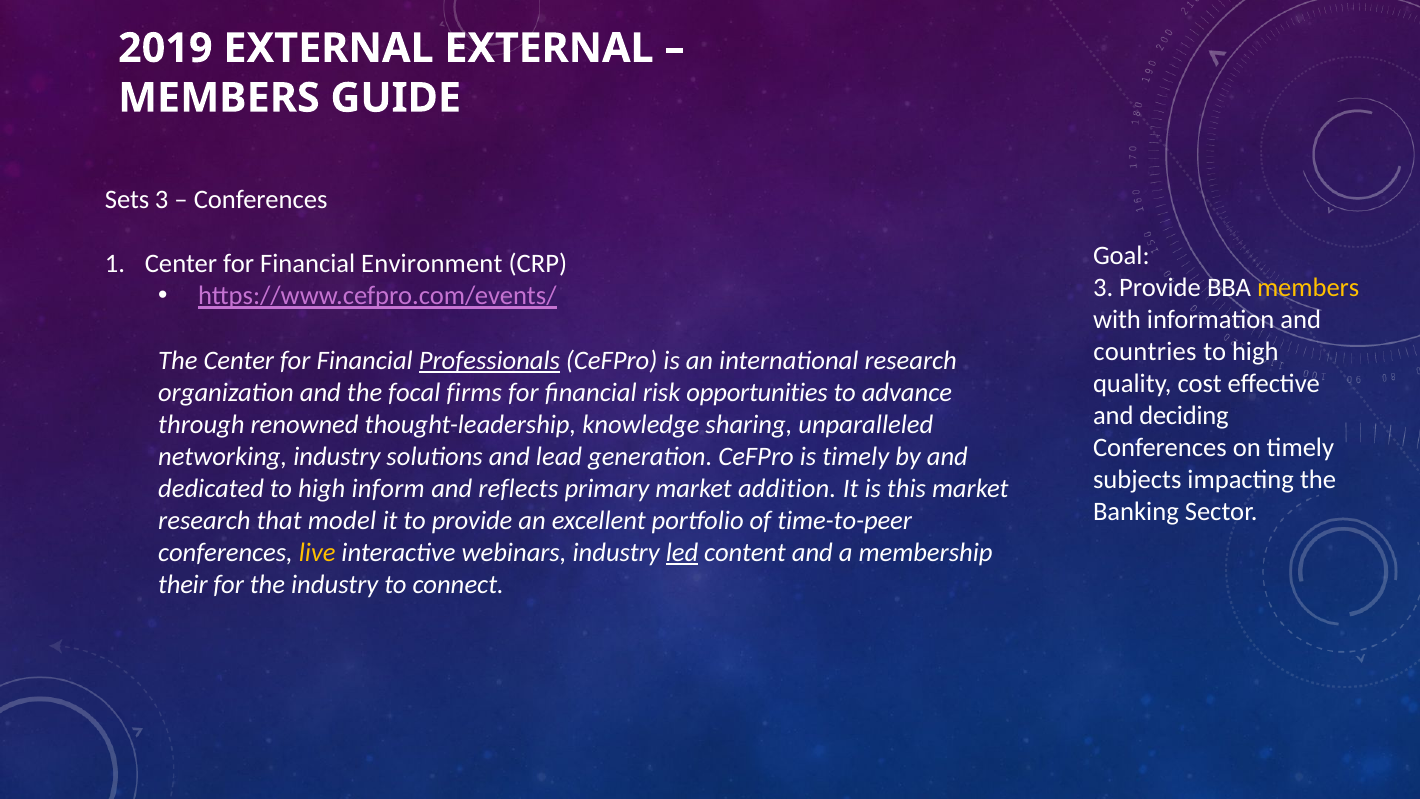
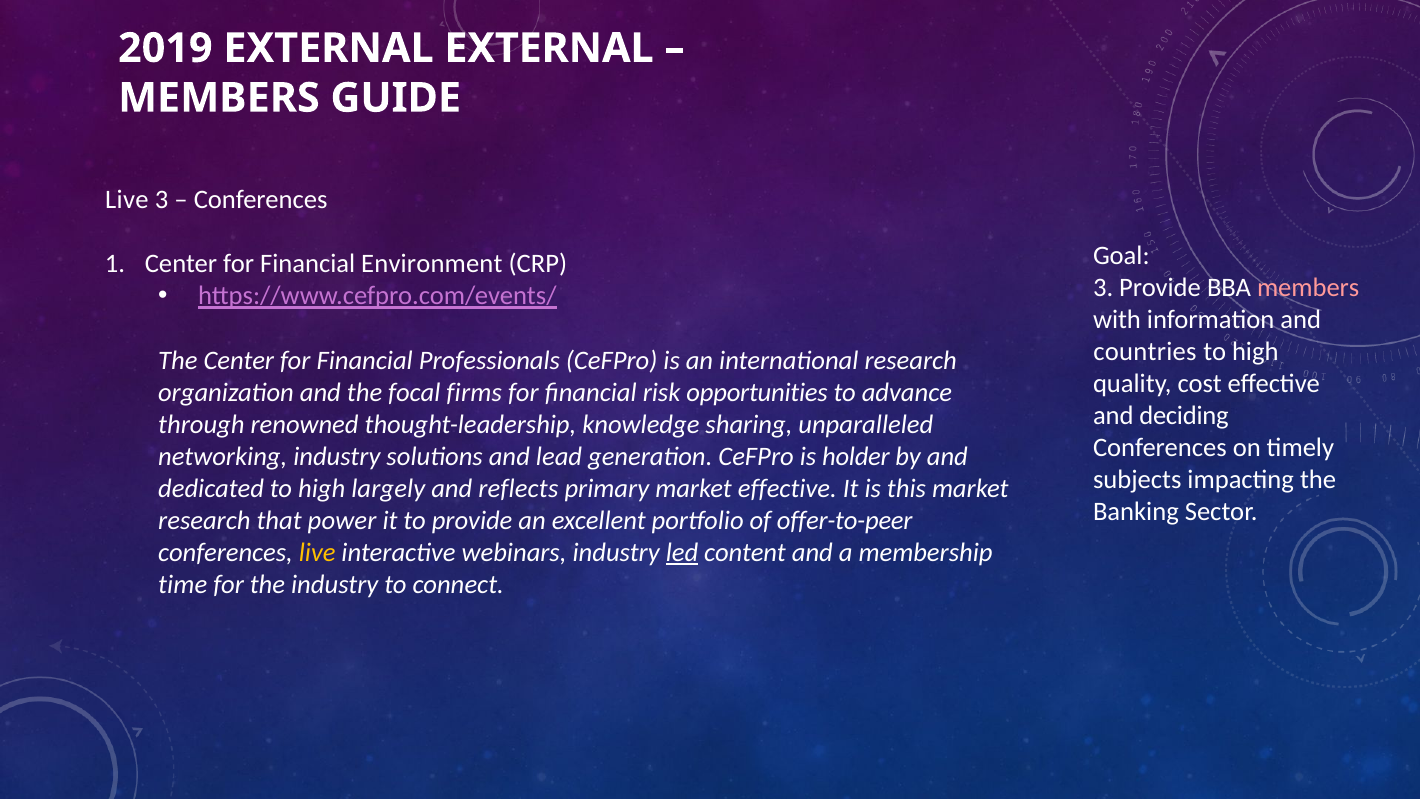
Sets: Sets -> Live (127, 200)
members colour: yellow -> pink (1308, 288)
Professionals underline: present -> none (489, 360)
is timely: timely -> holder (856, 456)
inform: inform -> largely (388, 488)
market addition: addition -> effective (787, 488)
model: model -> power (342, 520)
time-to-peer: time-to-peer -> offer-to-peer (845, 520)
their: their -> time (183, 584)
